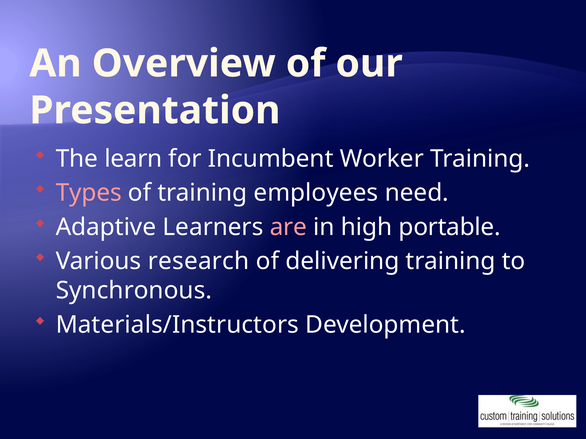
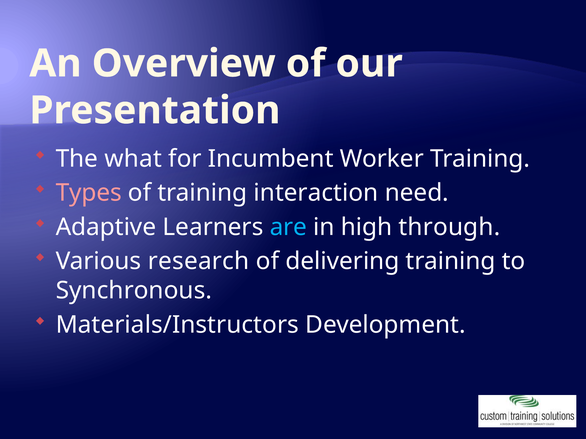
learn: learn -> what (133, 159)
employees: employees -> interaction (316, 193)
are colour: pink -> light blue (288, 227)
portable: portable -> through (449, 227)
